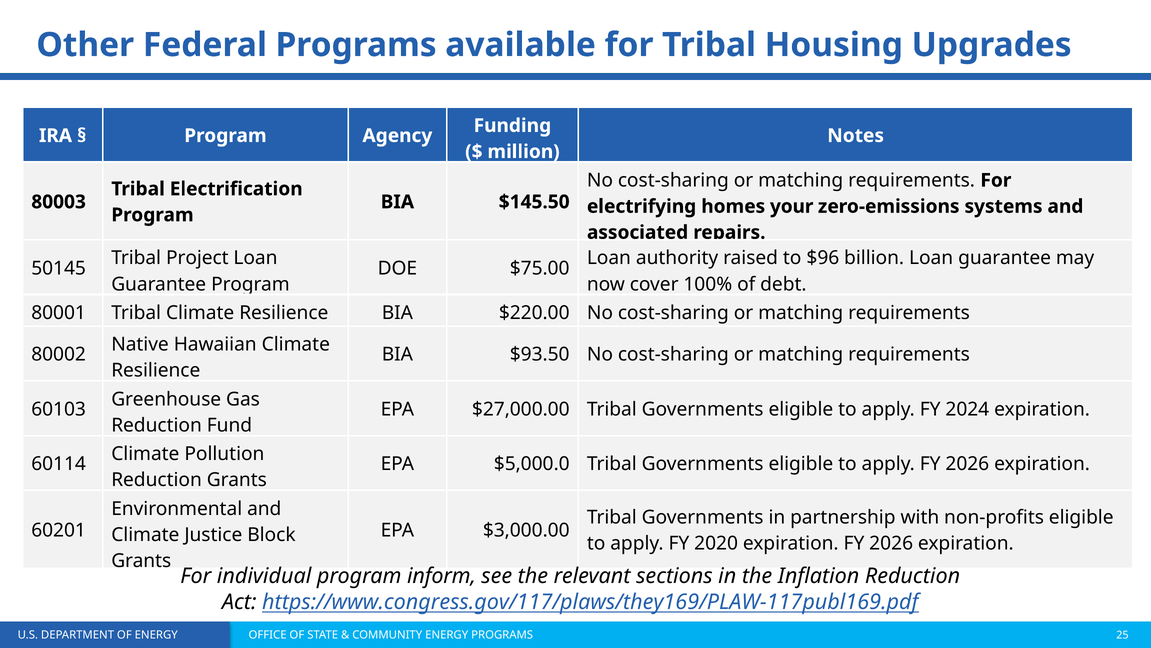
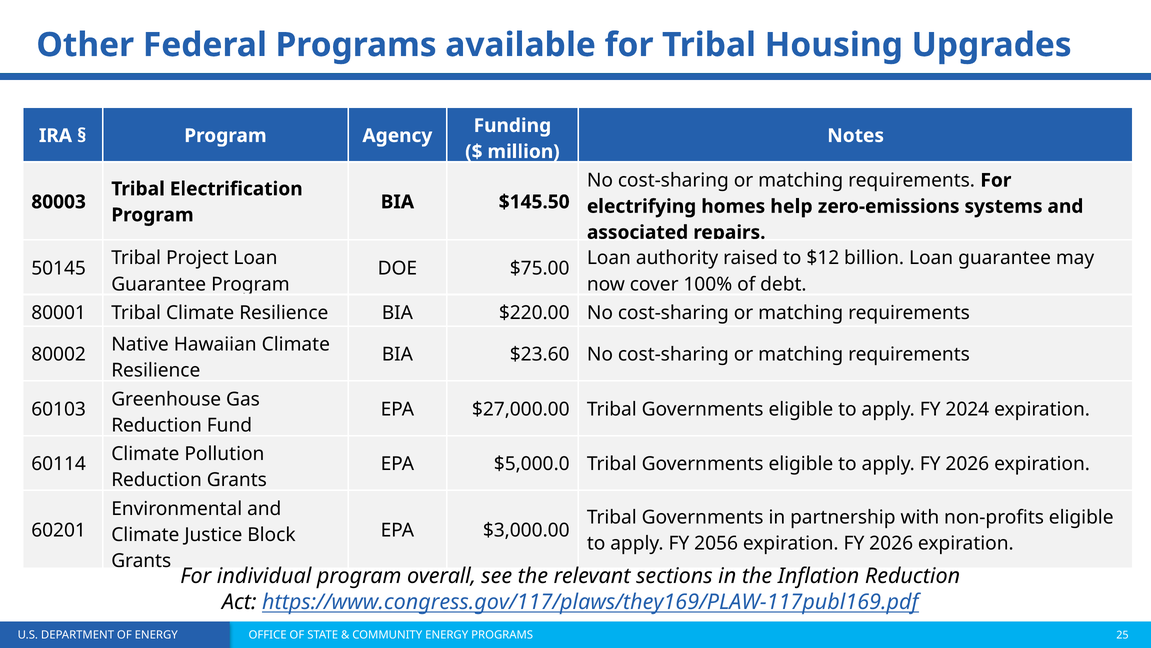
your: your -> help (791, 206)
$96: $96 -> $12 (823, 258)
$93.50: $93.50 -> $23.60 (540, 354)
2020: 2020 -> 2056 (716, 543)
inform: inform -> overall (442, 576)
